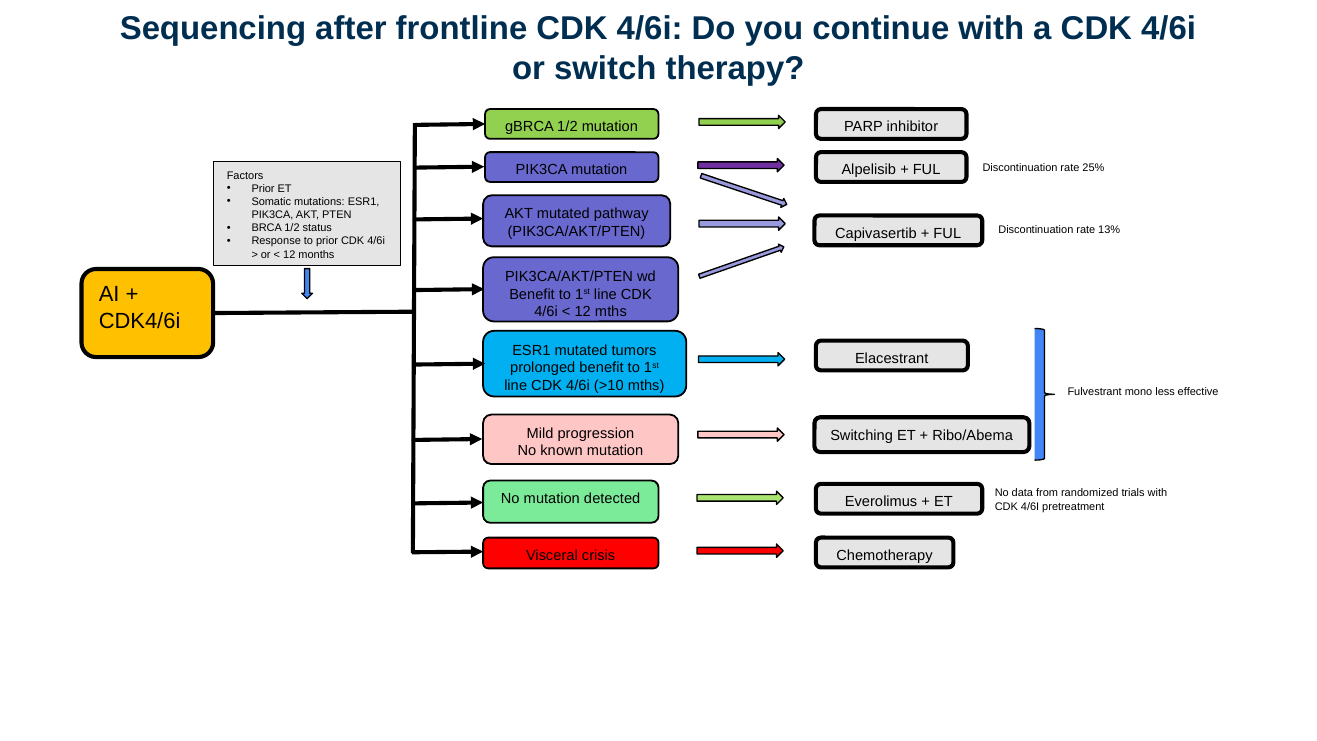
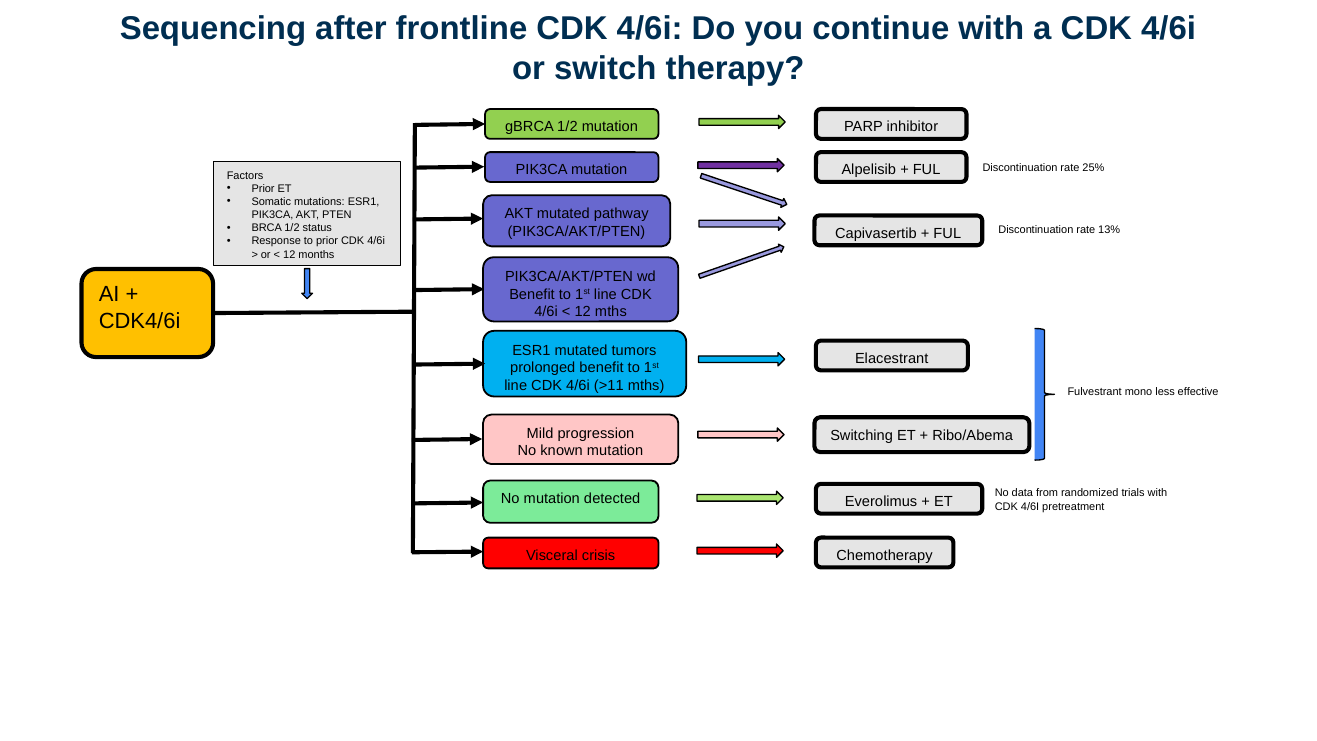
>10: >10 -> >11 (609, 385)
